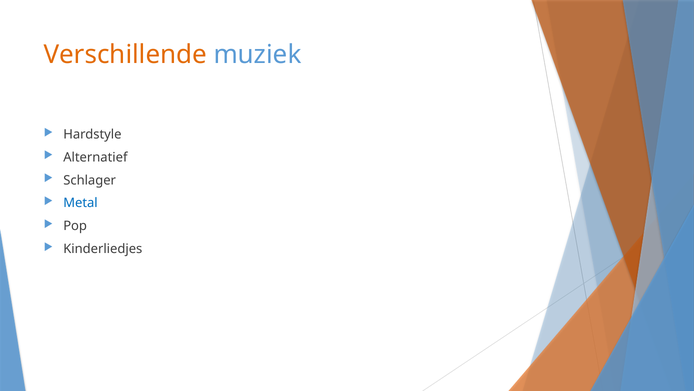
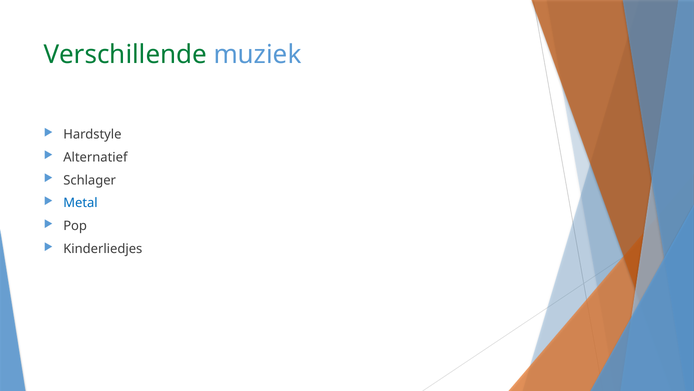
Verschillende colour: orange -> green (125, 55)
